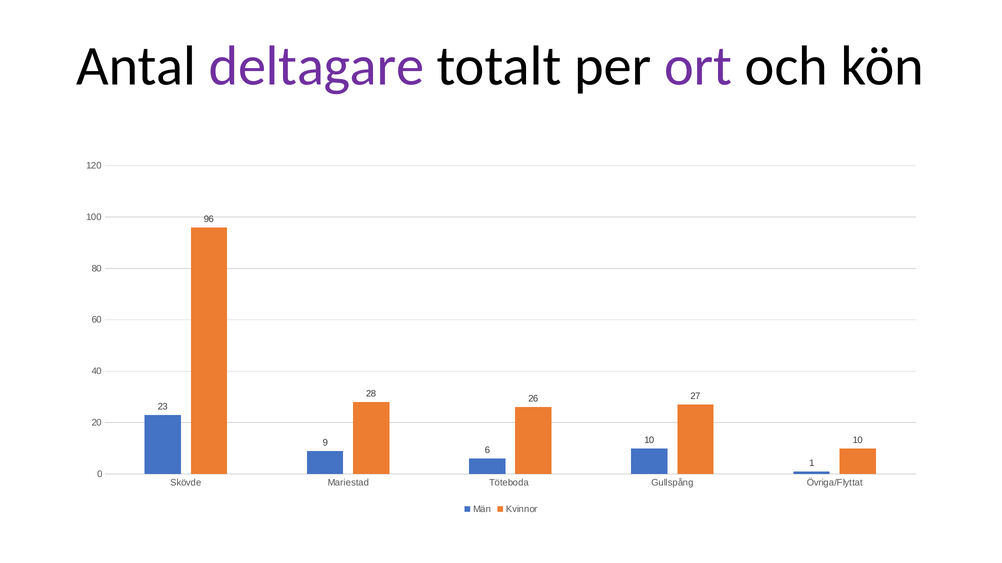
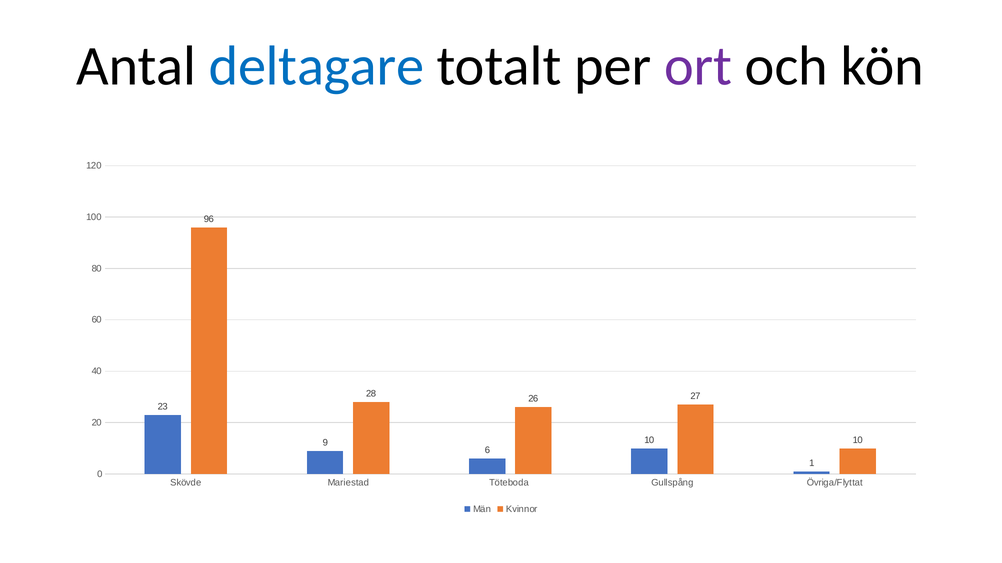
deltagare colour: purple -> blue (316, 66)
